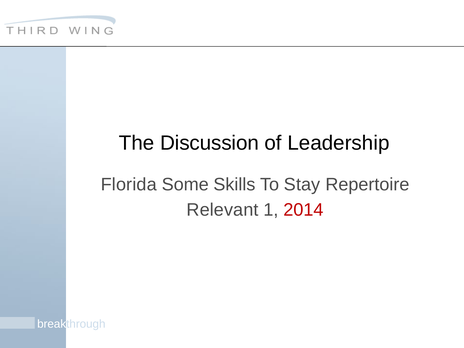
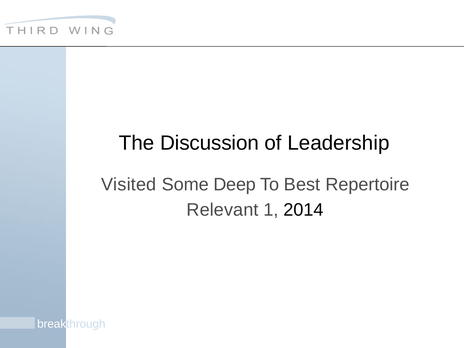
Florida: Florida -> Visited (129, 185)
Skills: Skills -> Deep (235, 185)
Stay: Stay -> Best (302, 185)
2014 colour: red -> black (304, 210)
